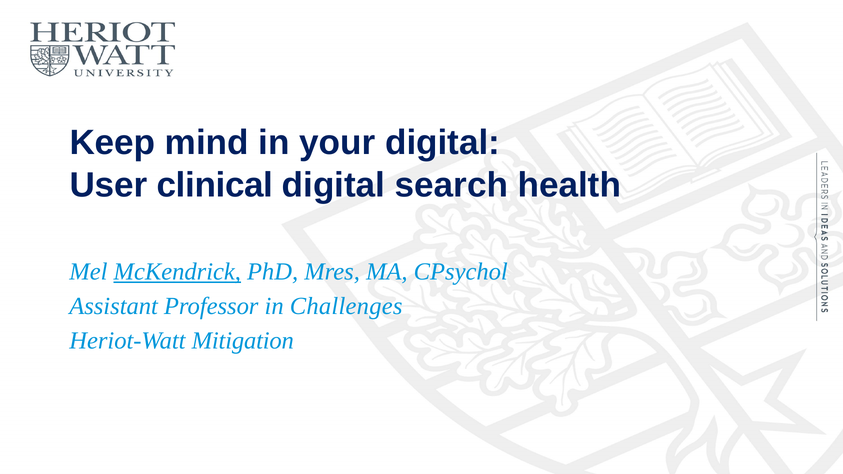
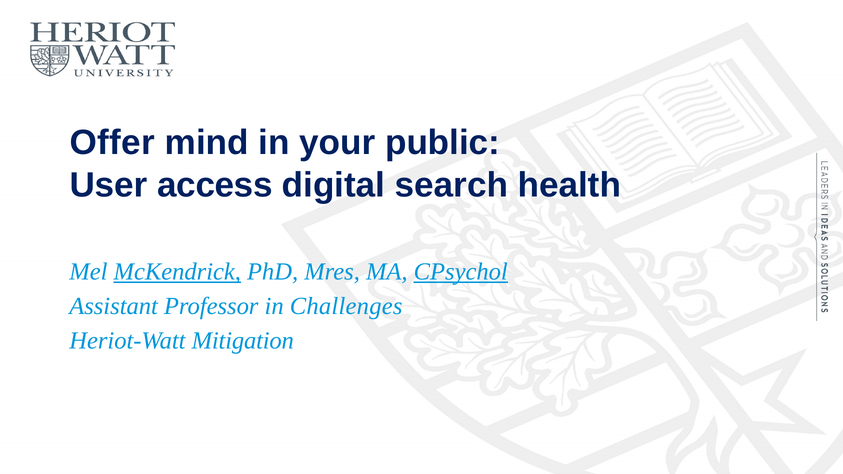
Keep: Keep -> Offer (112, 143)
your digital: digital -> public (443, 143)
clinical: clinical -> access (215, 185)
CPsychol underline: none -> present (461, 272)
